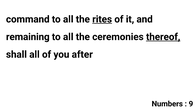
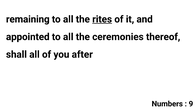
command: command -> remaining (28, 19)
remaining: remaining -> appointed (28, 37)
thereof underline: present -> none (163, 37)
